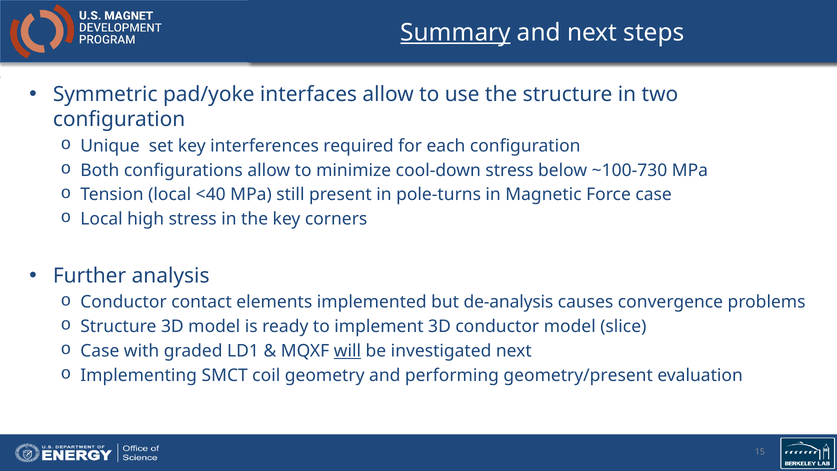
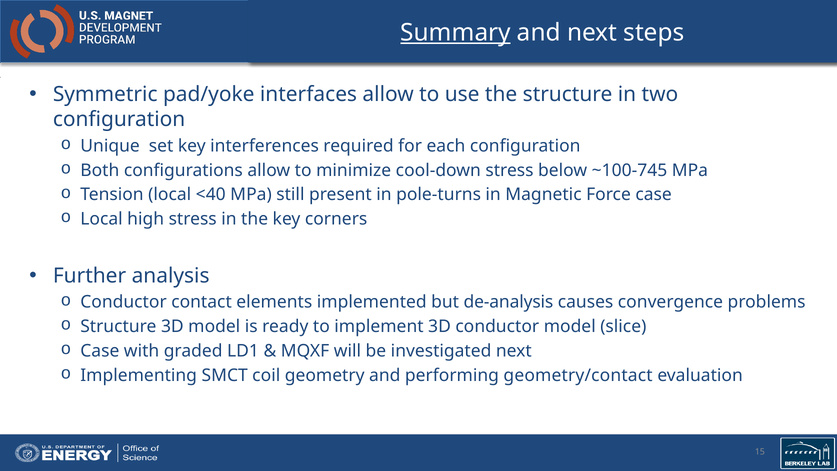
~100-730: ~100-730 -> ~100-745 (629, 170)
will underline: present -> none (347, 351)
geometry/present: geometry/present -> geometry/contact (578, 375)
